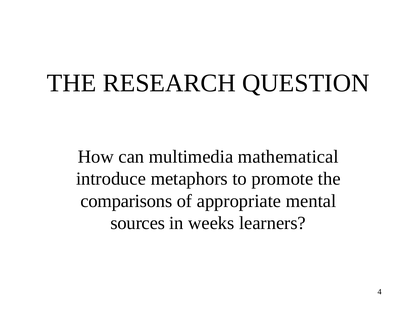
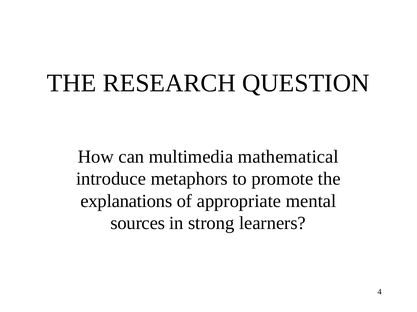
comparisons: comparisons -> explanations (126, 201)
weeks: weeks -> strong (211, 224)
